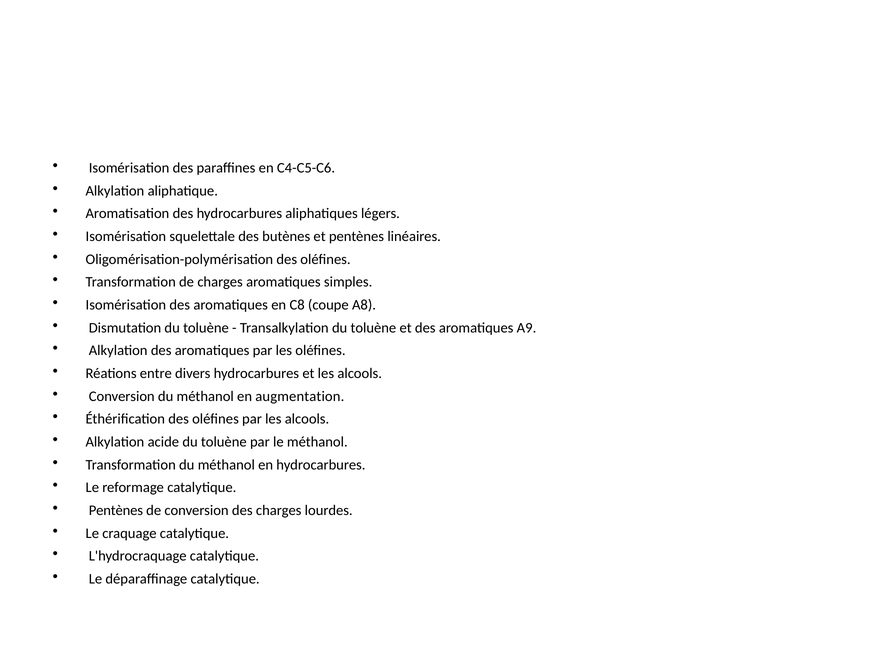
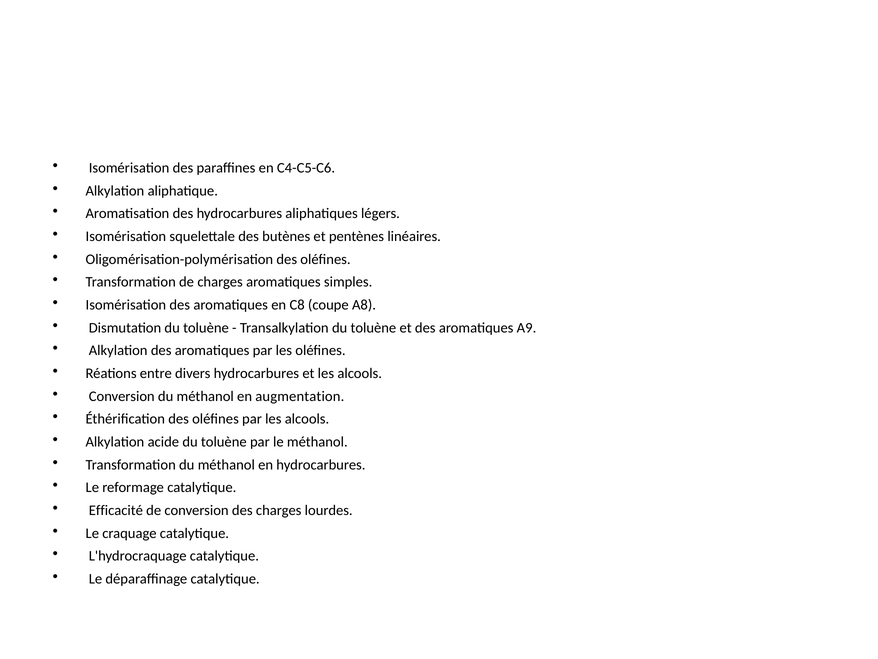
Pentènes: Pentènes -> Efficacité (116, 510)
